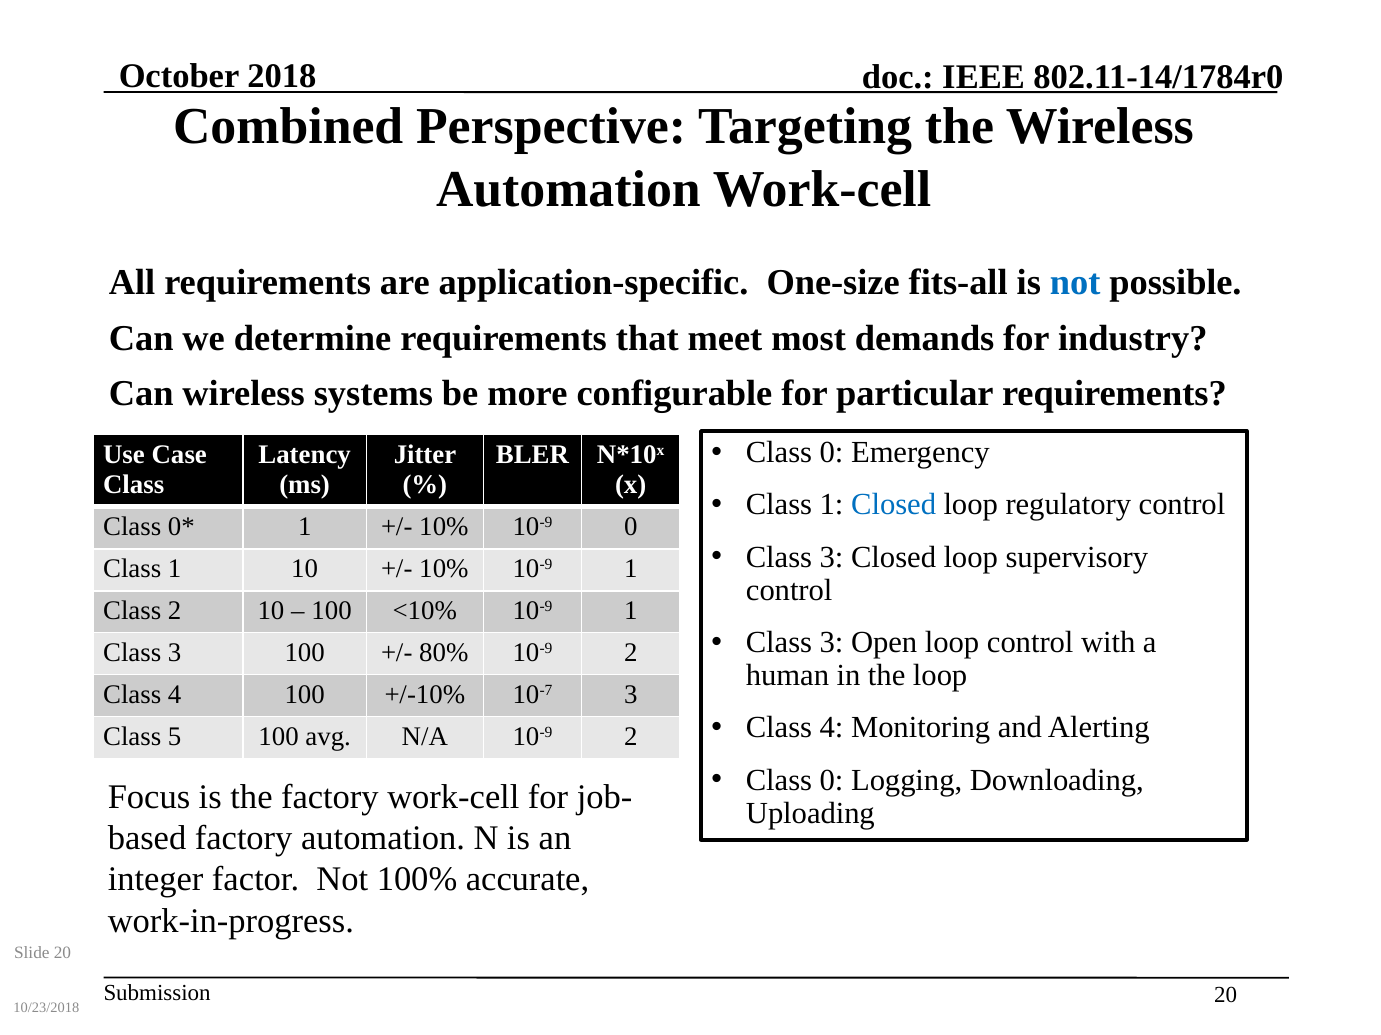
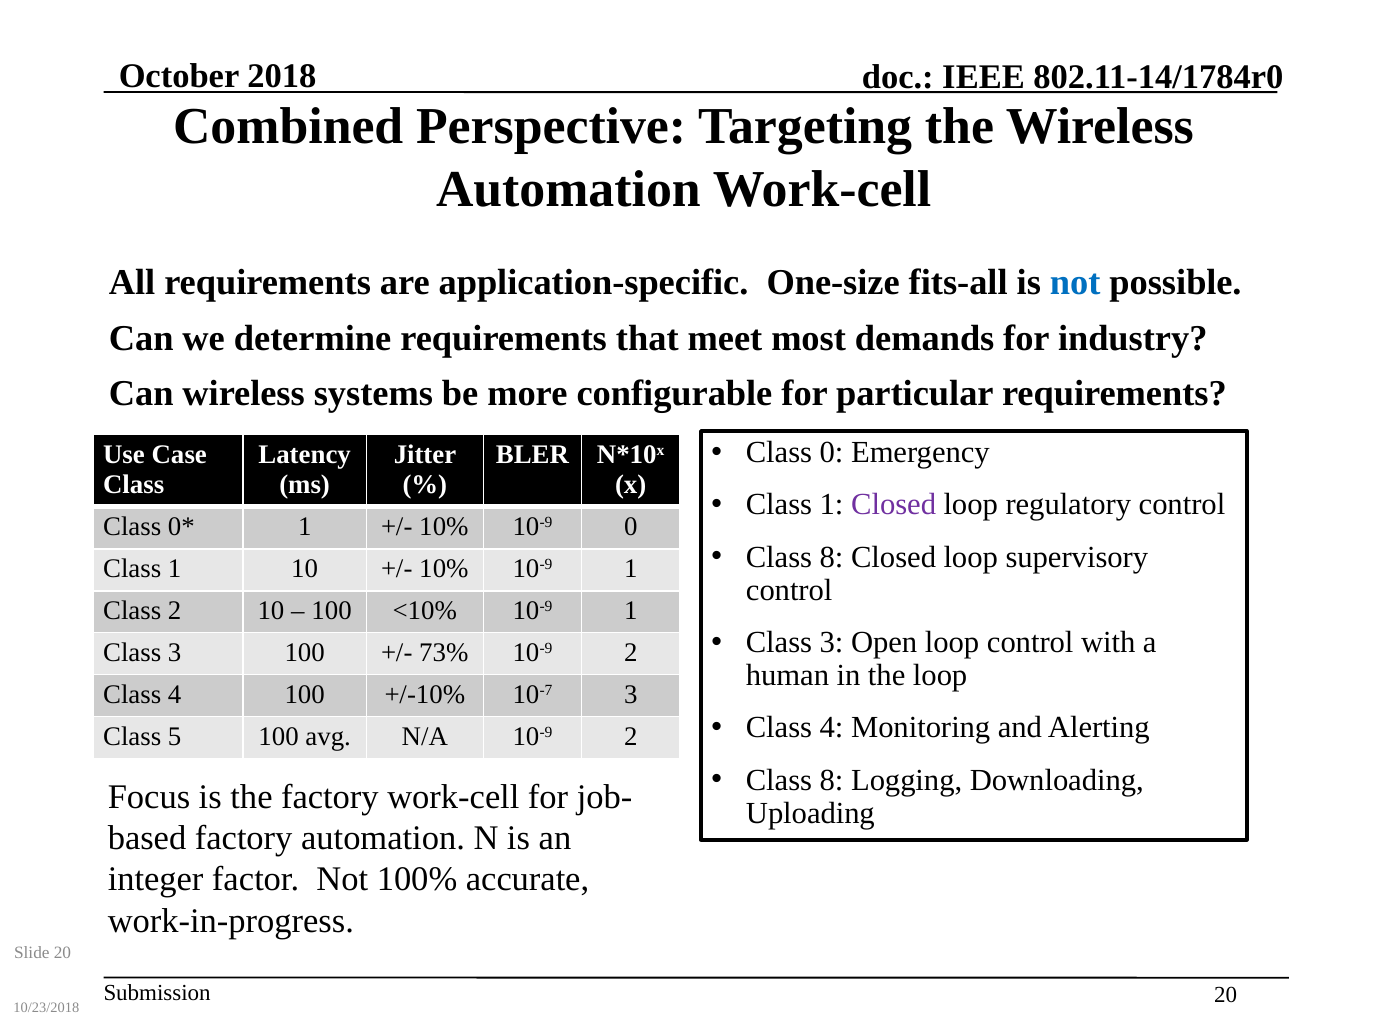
Closed colour: blue -> purple (894, 505)
3: 3 -> 8 (832, 558)
80%: 80% -> 73% (444, 653)
0: 0 -> 8 (832, 781)
